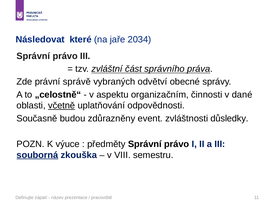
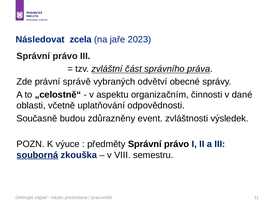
které: které -> zcela (81, 40)
2034: 2034 -> 2023 (139, 40)
včetně underline: present -> none (62, 106)
důsledky: důsledky -> výsledek (230, 119)
